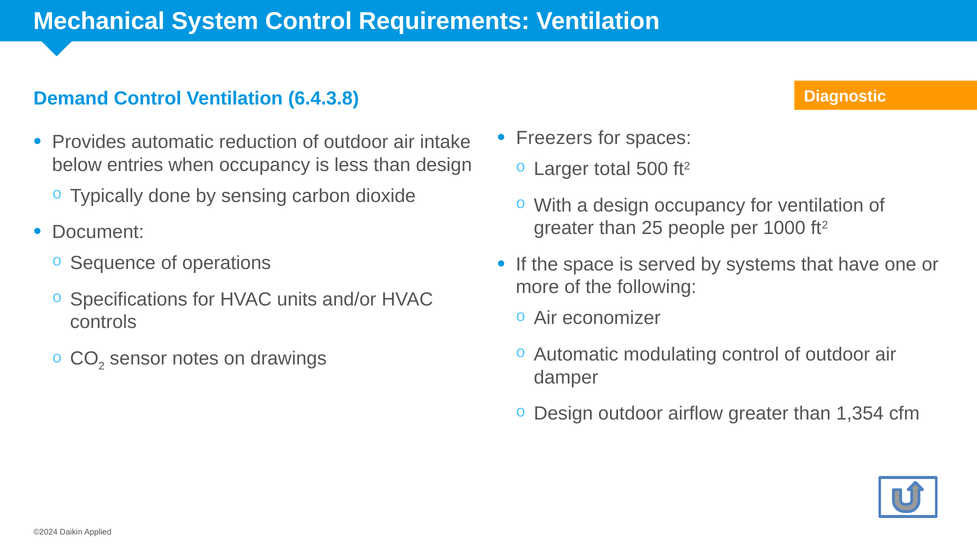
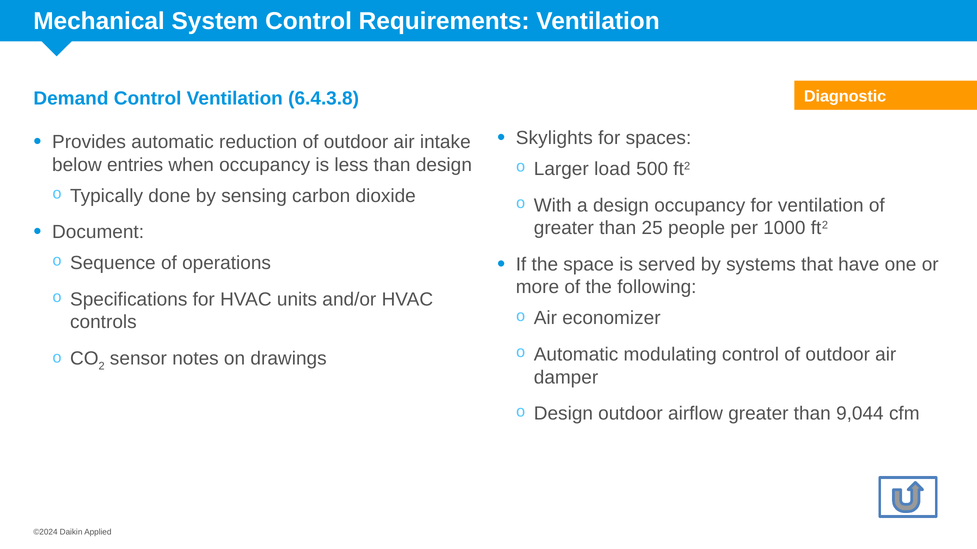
Freezers: Freezers -> Skylights (554, 138)
total: total -> load (612, 169)
1,354: 1,354 -> 9,044 (860, 414)
